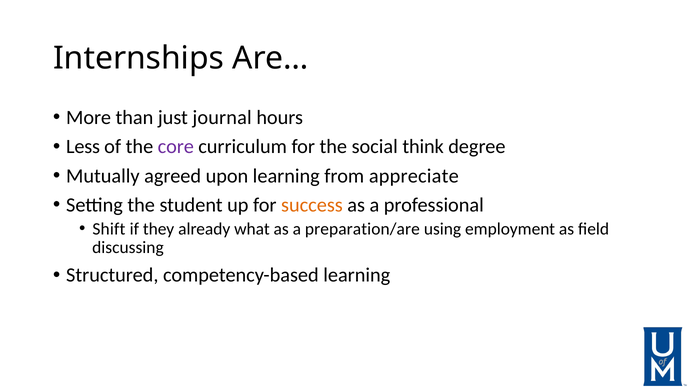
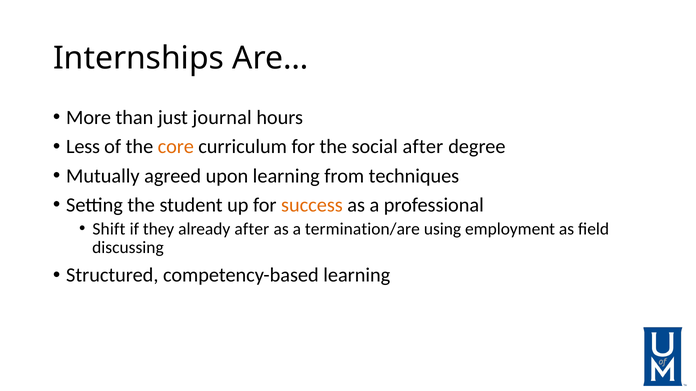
core colour: purple -> orange (176, 147)
social think: think -> after (423, 147)
appreciate: appreciate -> techniques (414, 176)
already what: what -> after (252, 229)
preparation/are: preparation/are -> termination/are (362, 229)
